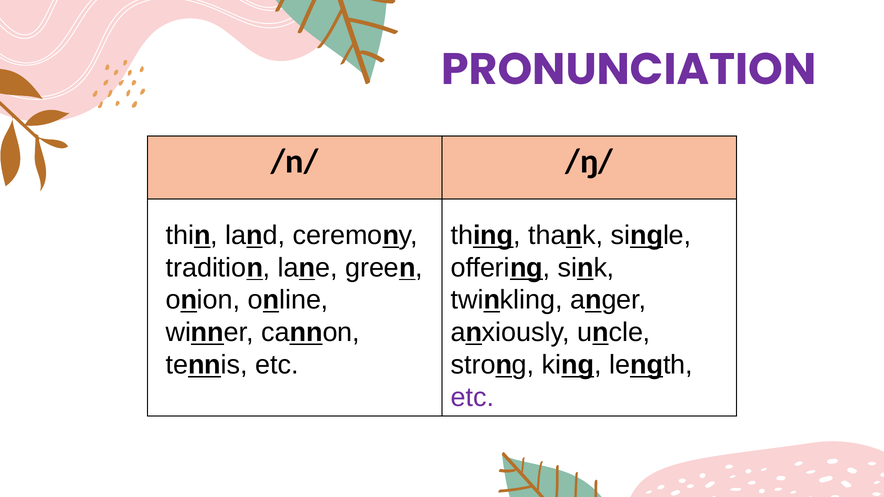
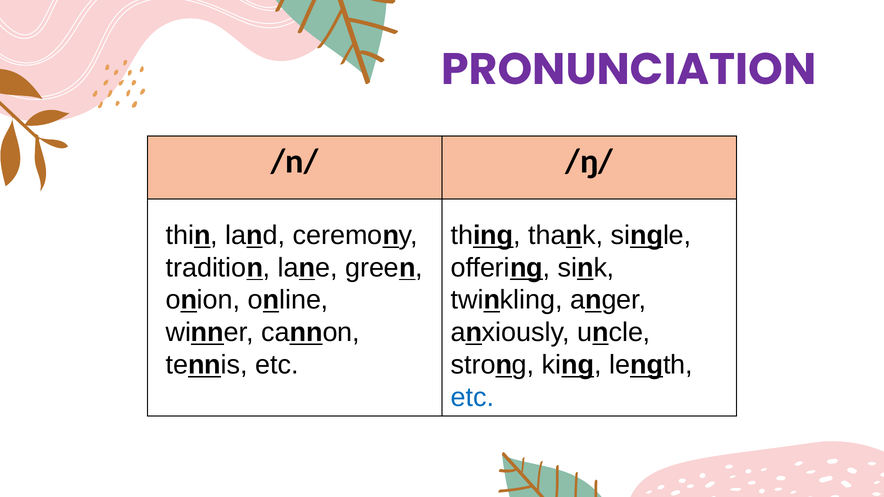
etc colour: purple -> blue (472, 397)
